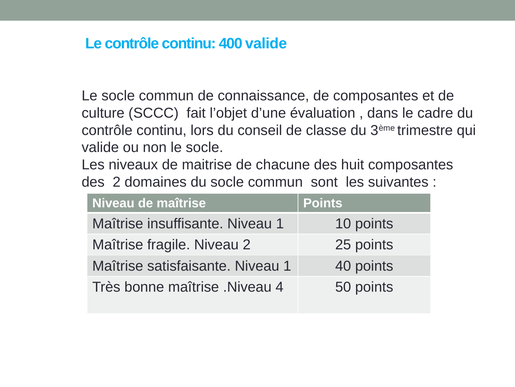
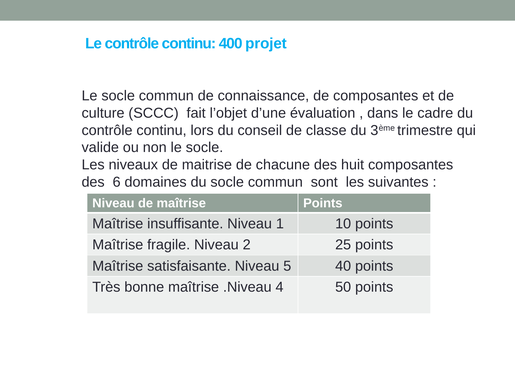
400 valide: valide -> projet (266, 44)
des 2: 2 -> 6 (117, 182)
satisfaisante Niveau 1: 1 -> 5 (287, 265)
